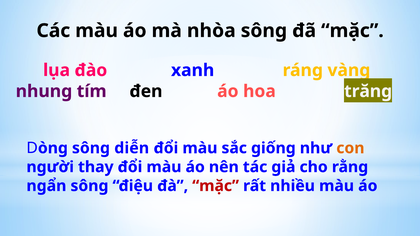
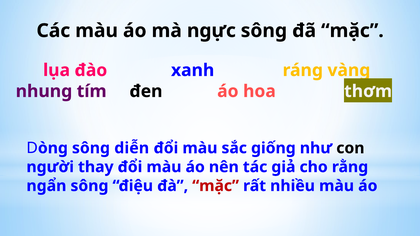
nhòa: nhòa -> ngực (211, 31)
trăng: trăng -> thơm (368, 91)
con colour: orange -> black (350, 148)
